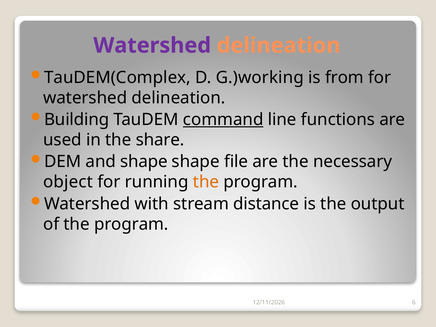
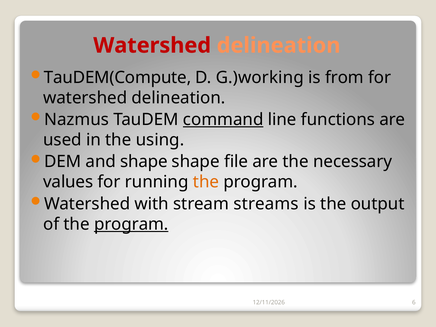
Watershed colour: purple -> red (152, 45)
TauDEM(Complex: TauDEM(Complex -> TauDEM(Compute (118, 77)
Building: Building -> Nazmus (77, 120)
share: share -> using (160, 140)
object: object -> values (68, 182)
distance: distance -> streams (266, 204)
program underline: none -> present (131, 224)
